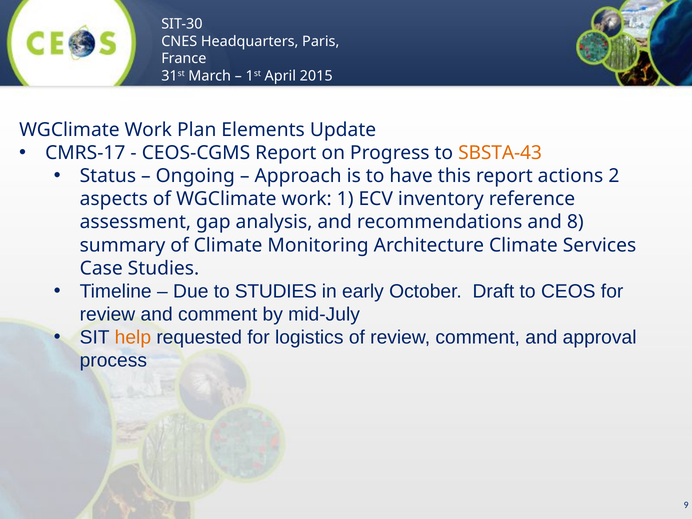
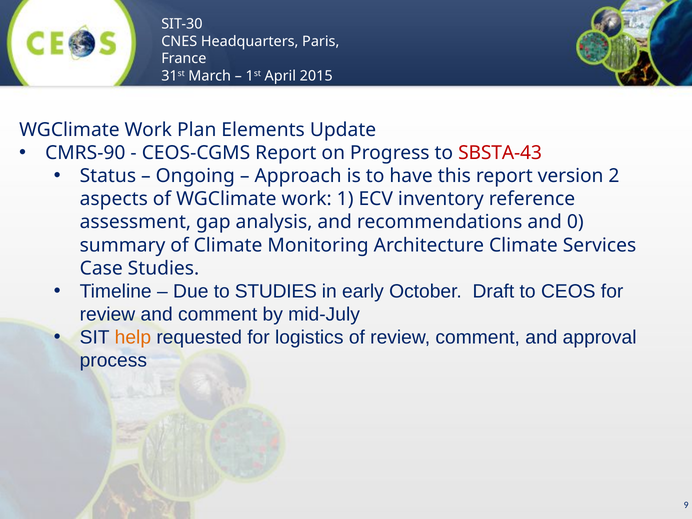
CMRS-17: CMRS-17 -> CMRS-90 (85, 153)
SBSTA-43 colour: orange -> red (500, 153)
actions: actions -> version (571, 176)
8: 8 -> 0 (575, 222)
